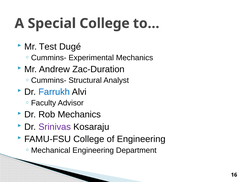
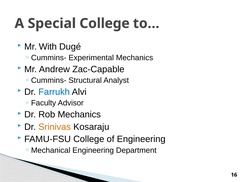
Test: Test -> With (48, 47)
Zac-Duration: Zac-Duration -> Zac-Capable (98, 69)
Srinivas colour: purple -> orange (55, 127)
